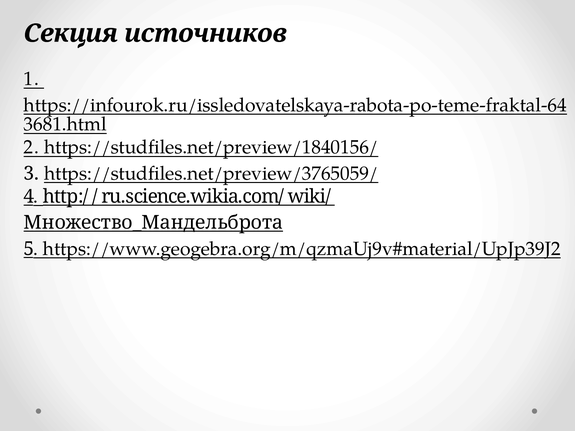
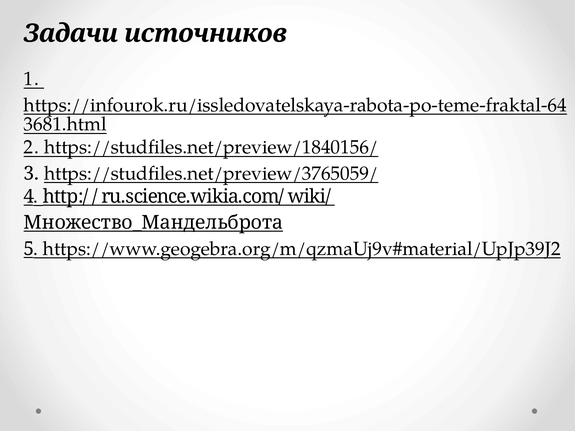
Секция: Секция -> Задачи (71, 33)
